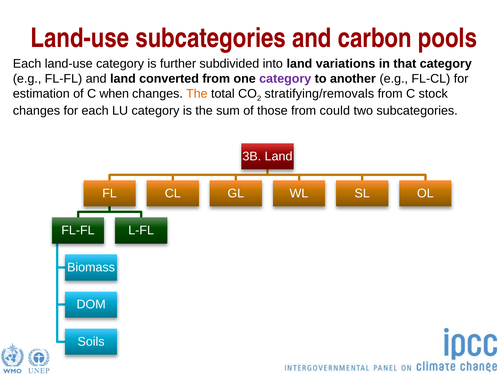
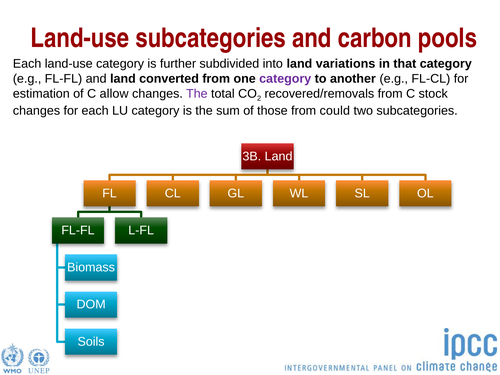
when: when -> allow (114, 94)
The colour: orange -> purple (197, 94)
stratifying/removals: stratifying/removals -> recovered/removals (319, 94)
